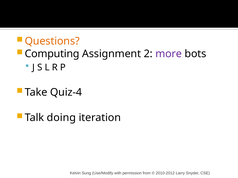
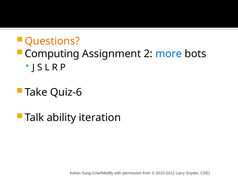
more colour: purple -> blue (169, 54)
Quiz-4: Quiz-4 -> Quiz-6 (66, 93)
doing: doing -> ability (61, 118)
